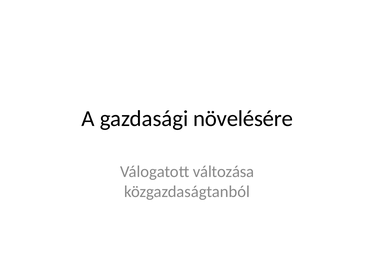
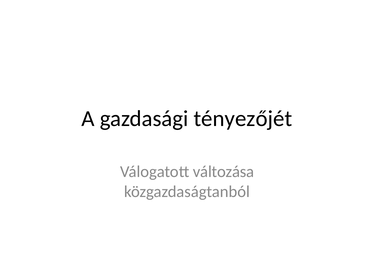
növelésére: növelésére -> tényezőjét (243, 119)
